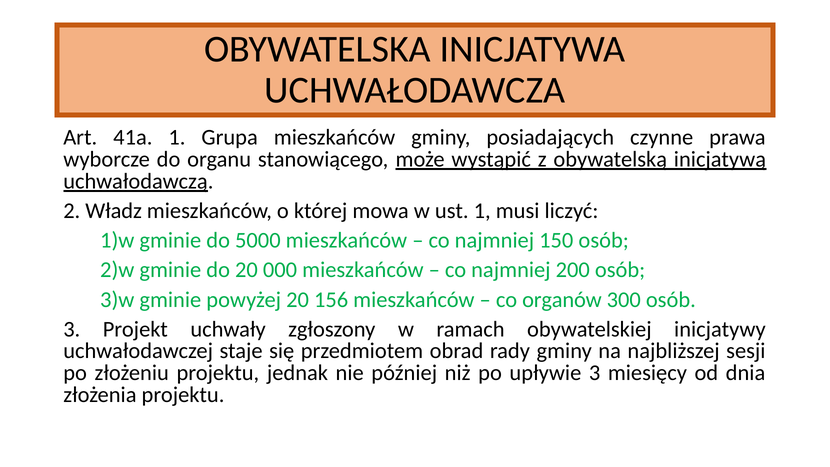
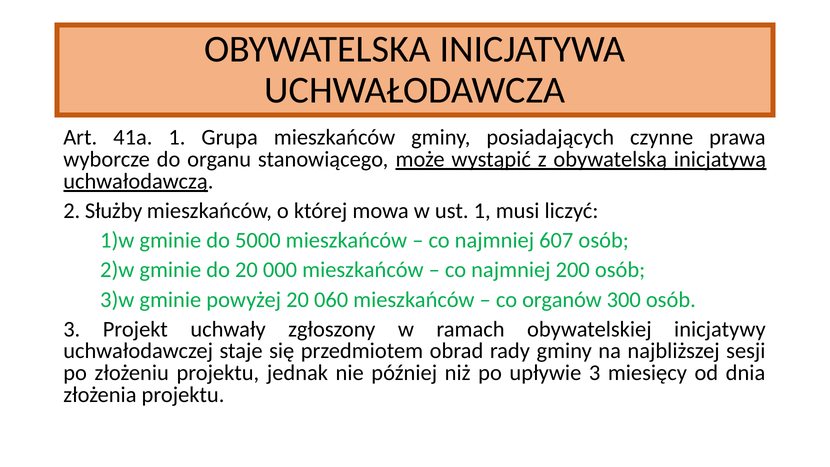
Władz: Władz -> Służby (114, 211)
150: 150 -> 607 (556, 240)
156: 156 -> 060 (331, 300)
